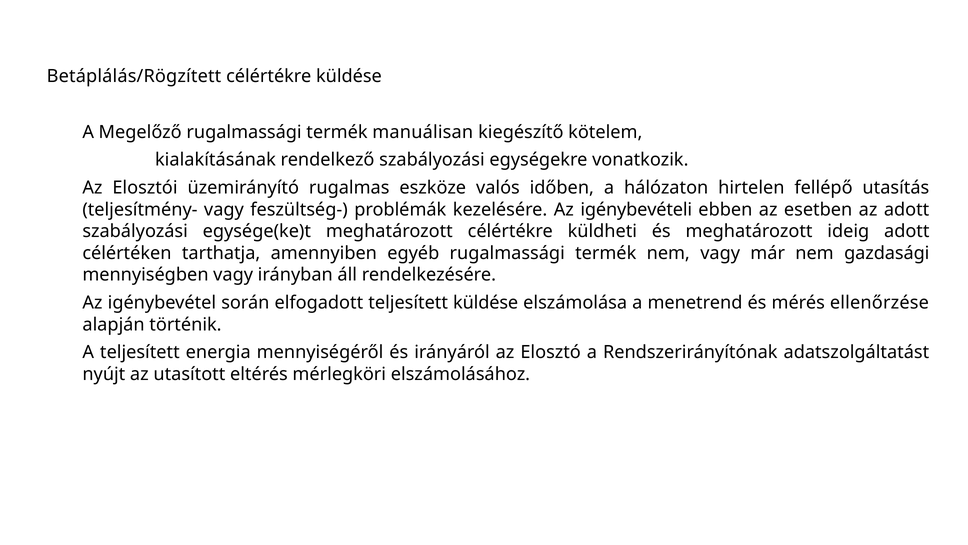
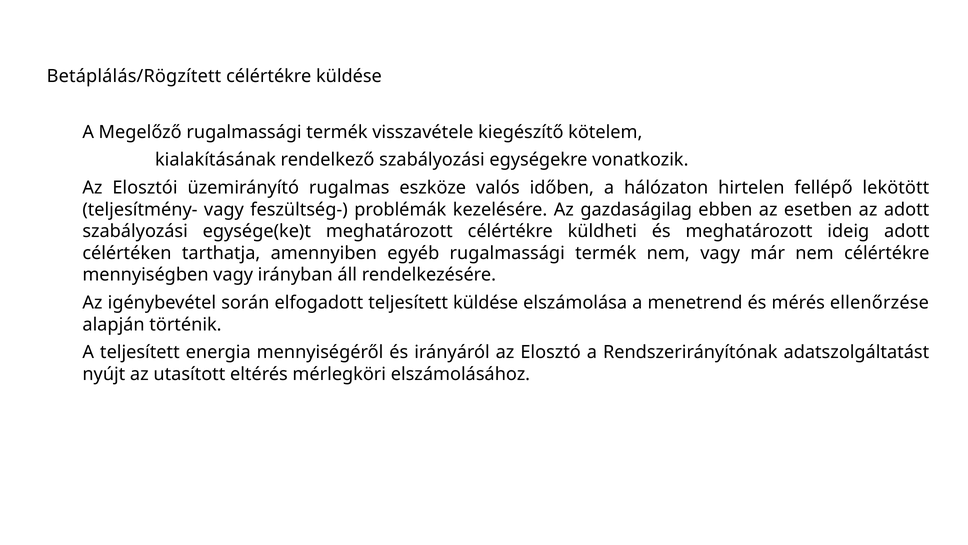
manuálisan: manuálisan -> visszavétele (423, 132)
utasítás: utasítás -> lekötött (896, 188)
igénybevételi: igénybevételi -> gazdaságilag (636, 209)
nem gazdasági: gazdasági -> célértékre (887, 253)
